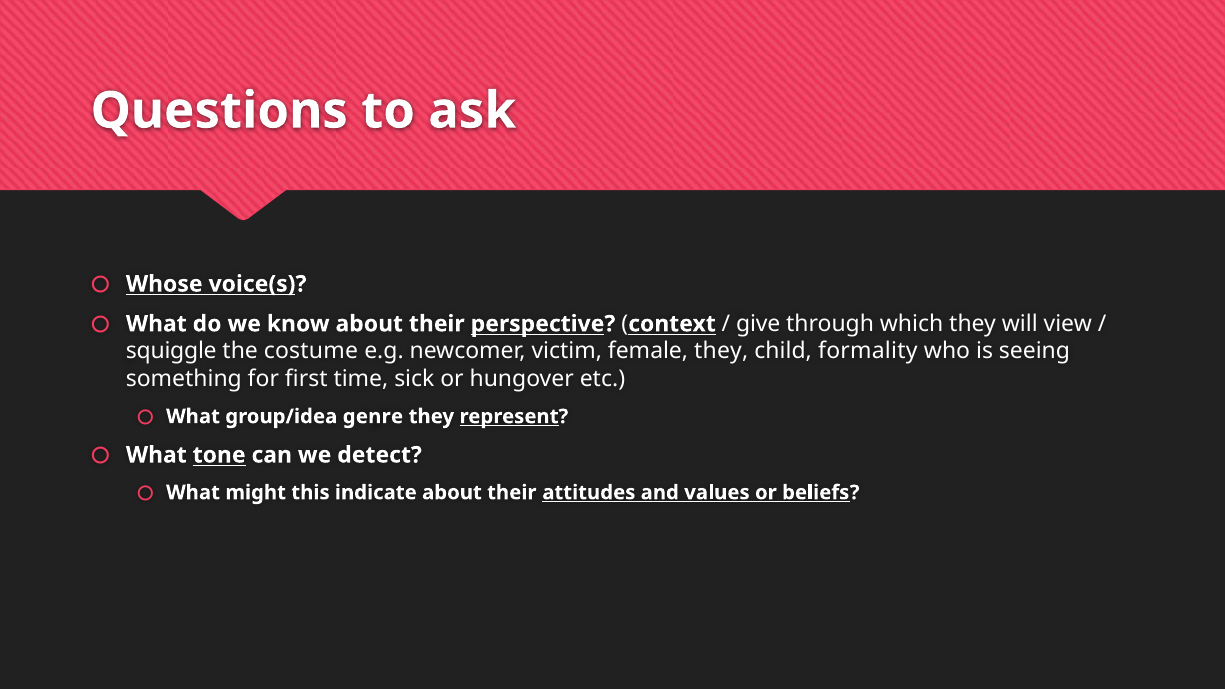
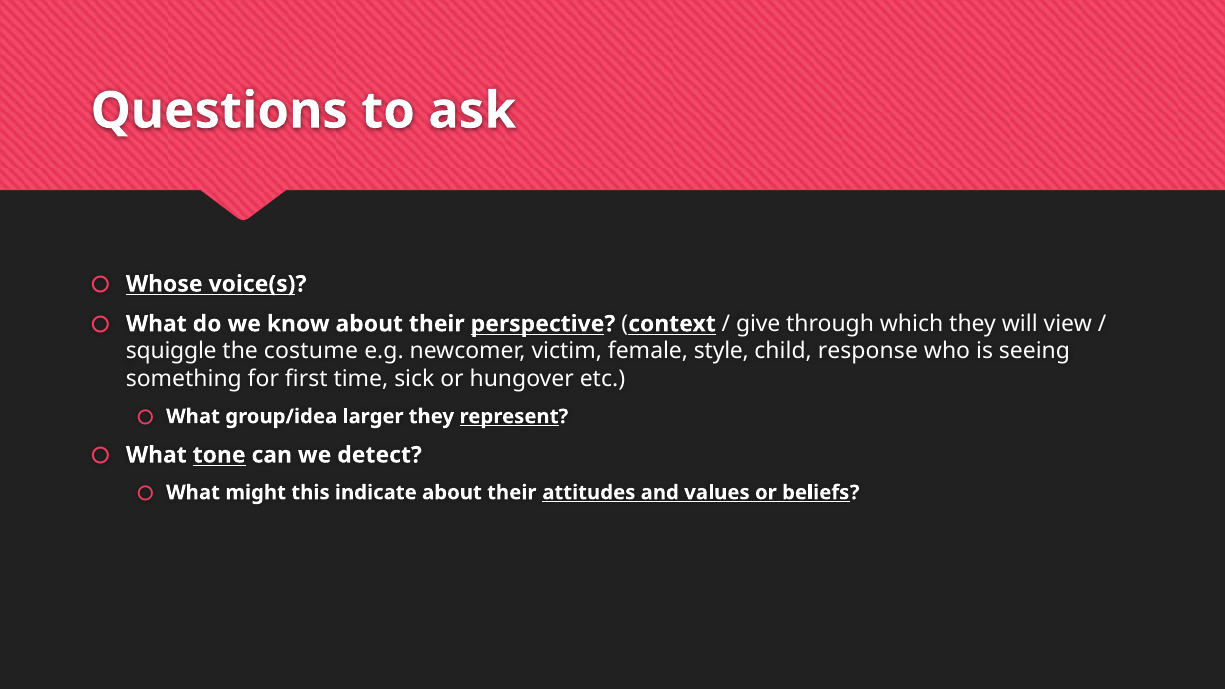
female they: they -> style (721, 351)
formality: formality -> response (868, 351)
genre: genre -> larger (373, 417)
